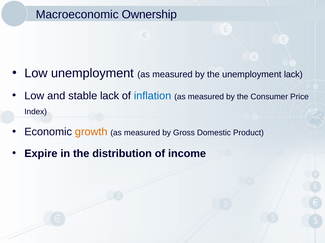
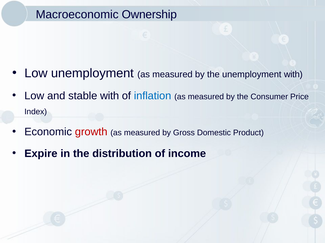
unemployment lack: lack -> with (293, 75)
stable lack: lack -> with (110, 96)
growth colour: orange -> red (91, 132)
